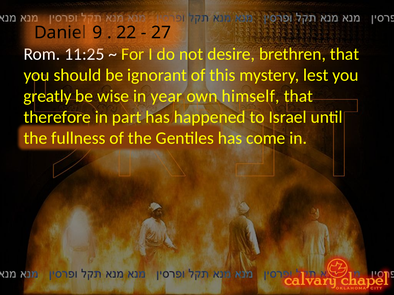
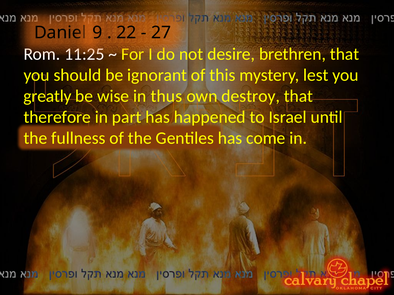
year: year -> thus (166, 96)
himself: himself -> destroy (251, 96)
